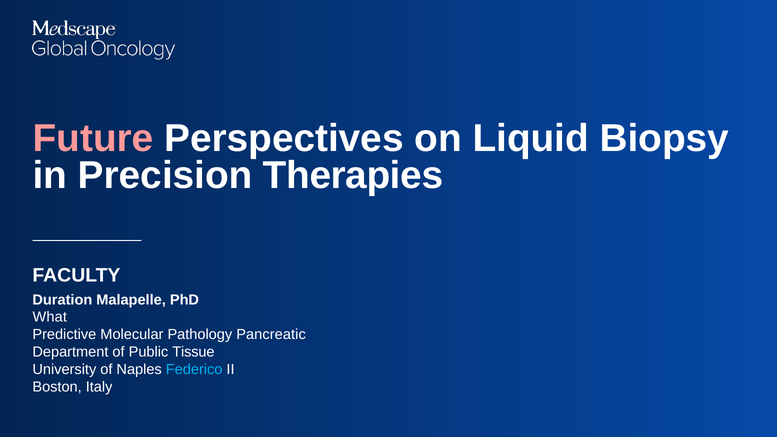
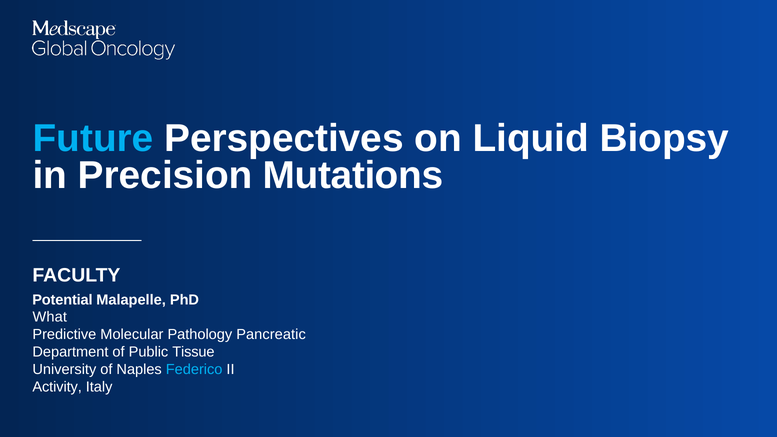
Future colour: pink -> light blue (93, 138)
Therapies: Therapies -> Mutations (353, 176)
Duration: Duration -> Potential (62, 300)
Boston: Boston -> Activity (57, 387)
